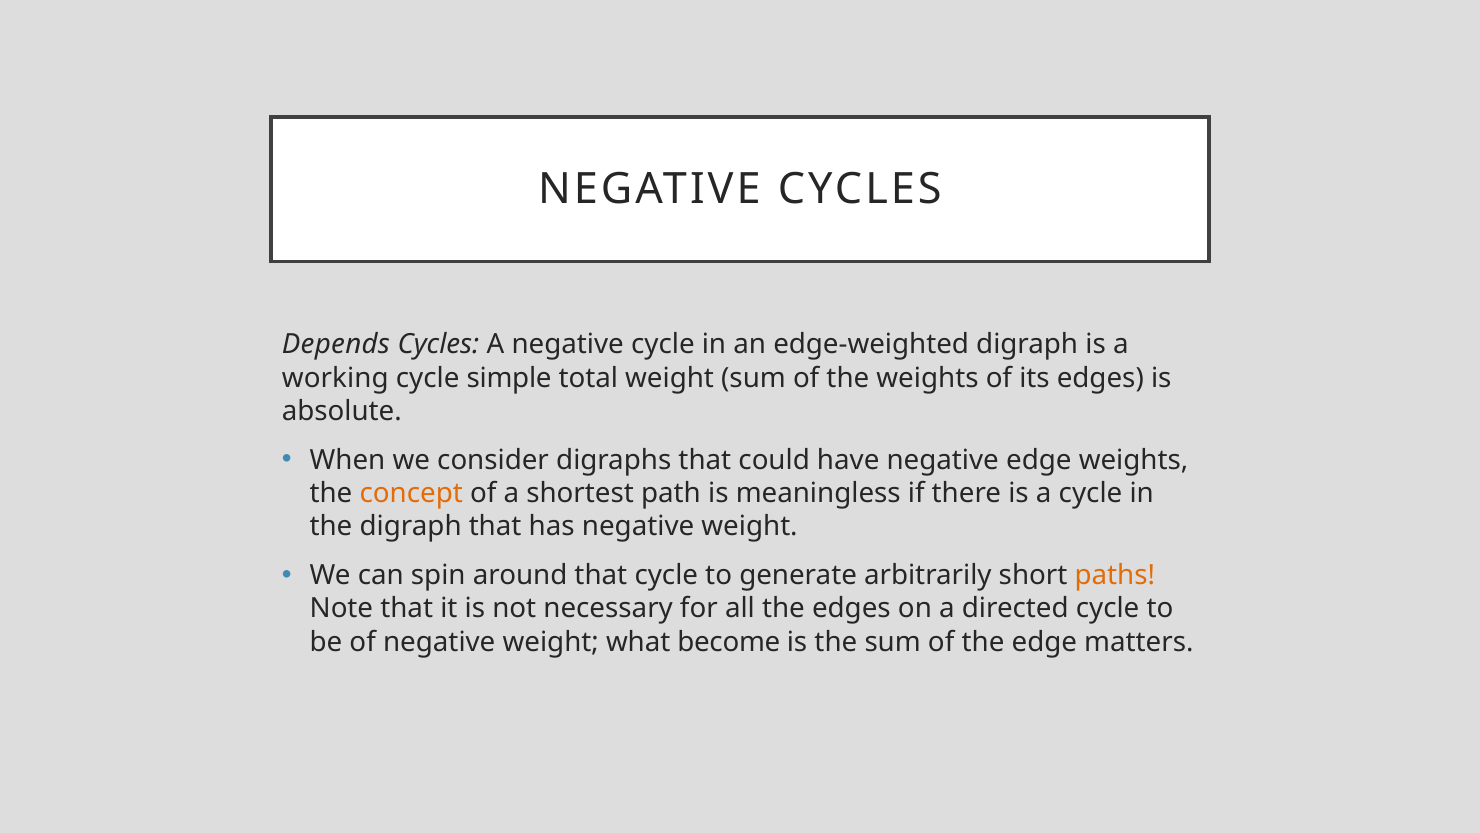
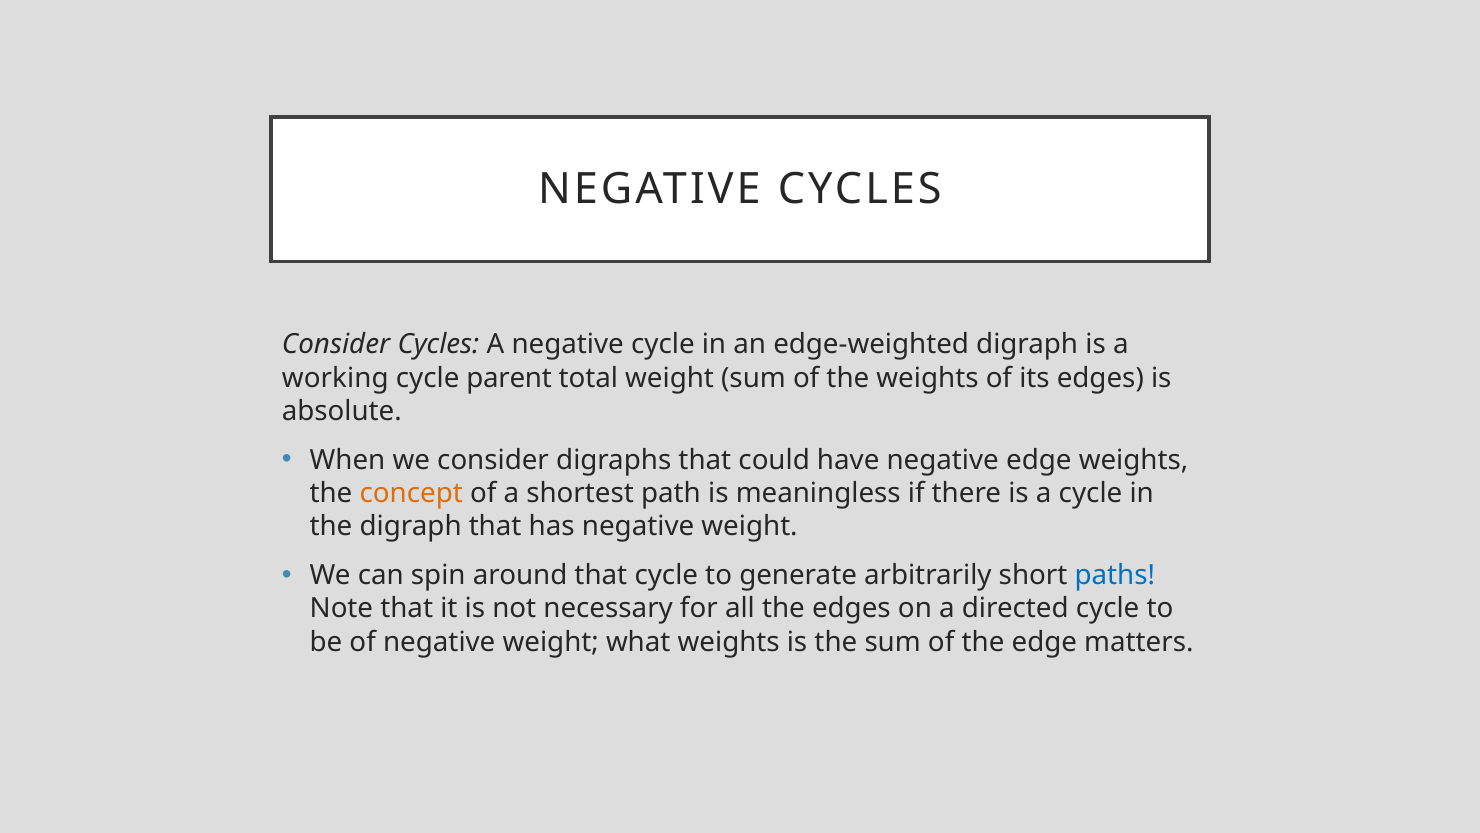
Depends: Depends -> Consider (336, 344)
simple: simple -> parent (509, 378)
paths colour: orange -> blue (1115, 575)
what become: become -> weights (729, 642)
